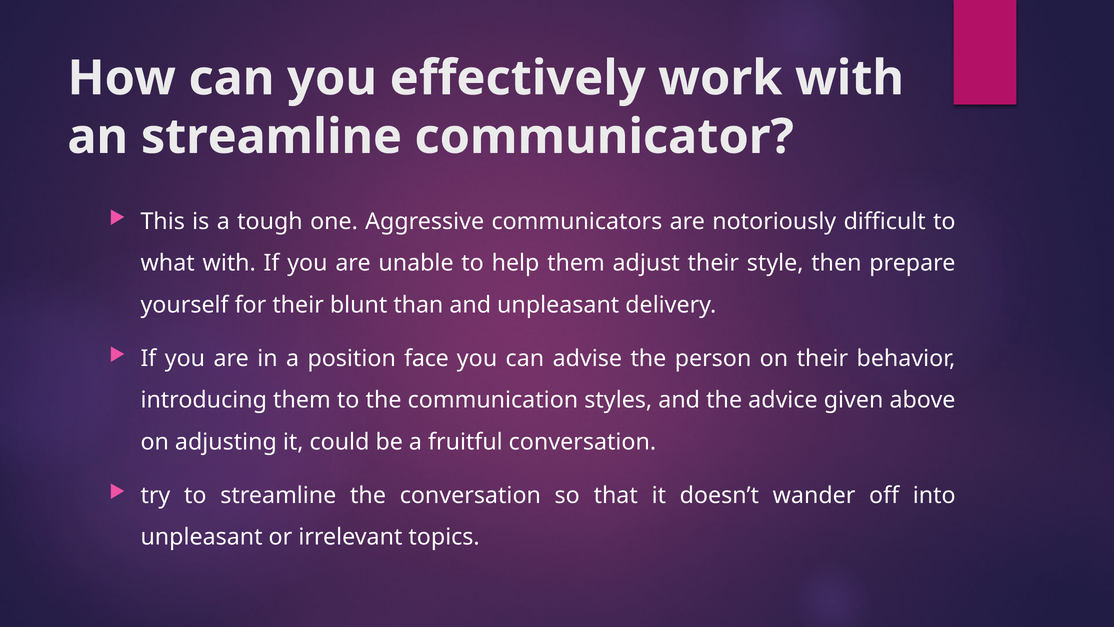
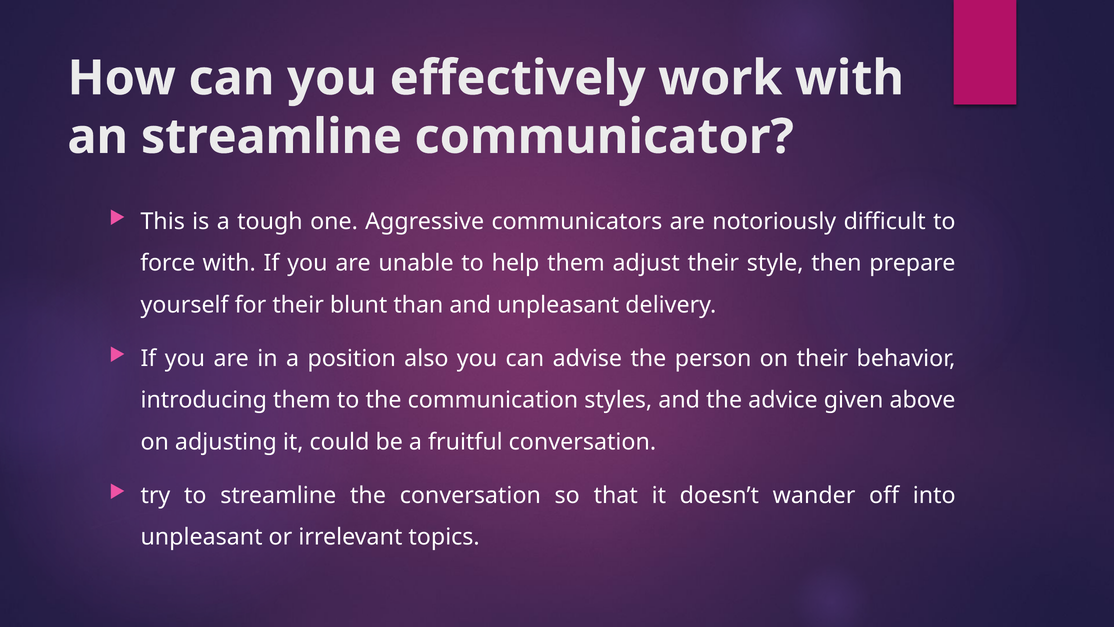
what: what -> force (168, 263)
face: face -> also (426, 358)
